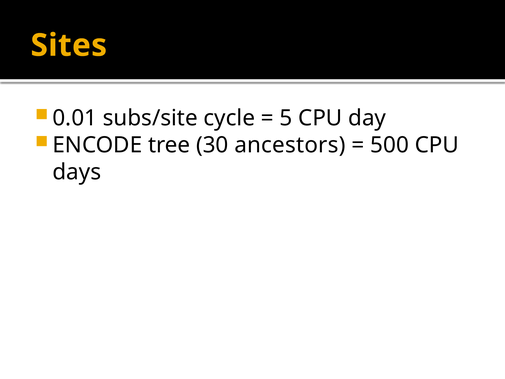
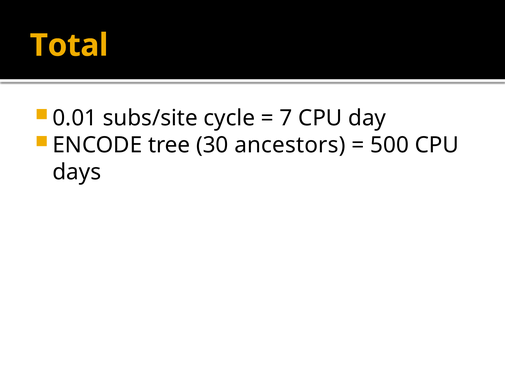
Sites: Sites -> Total (69, 45)
5: 5 -> 7 (286, 118)
